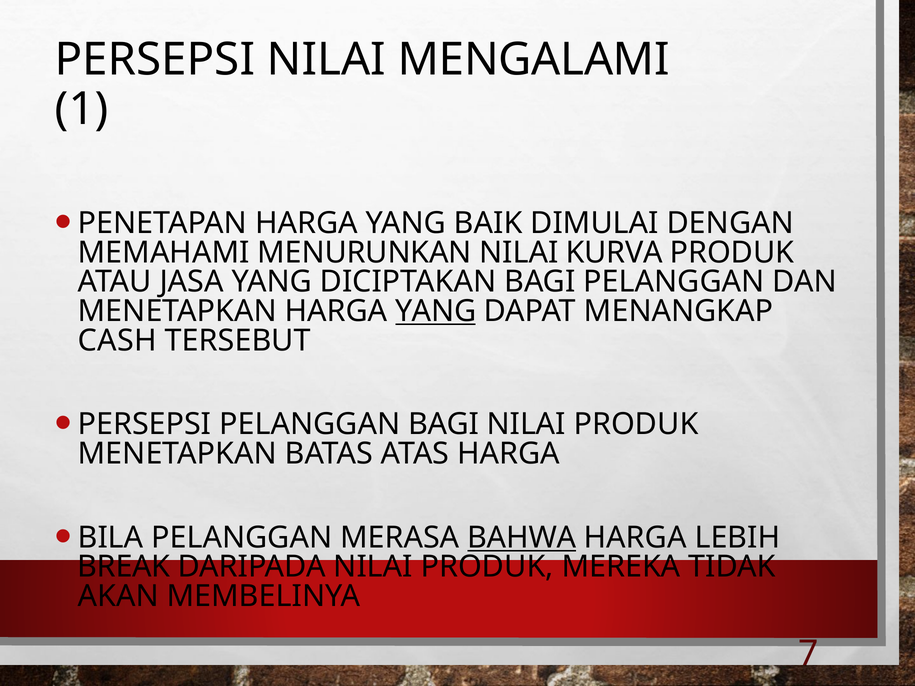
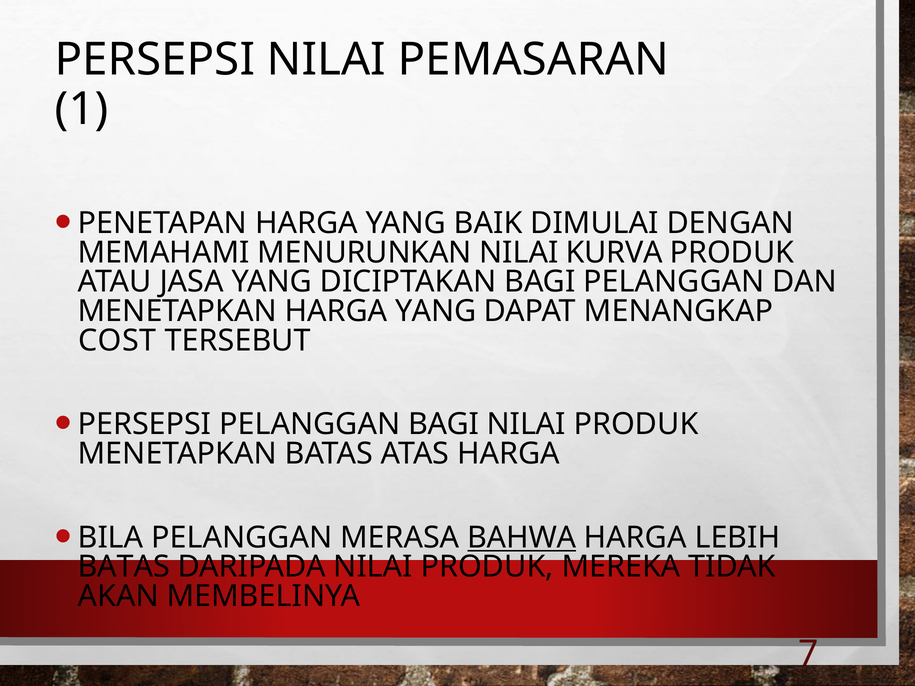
MENGALAMI: MENGALAMI -> PEMASARAN (533, 60)
YANG underline: present -> none (436, 311)
CASH: CASH -> COST (117, 341)
BREAK: BREAK -> BATAS (124, 567)
